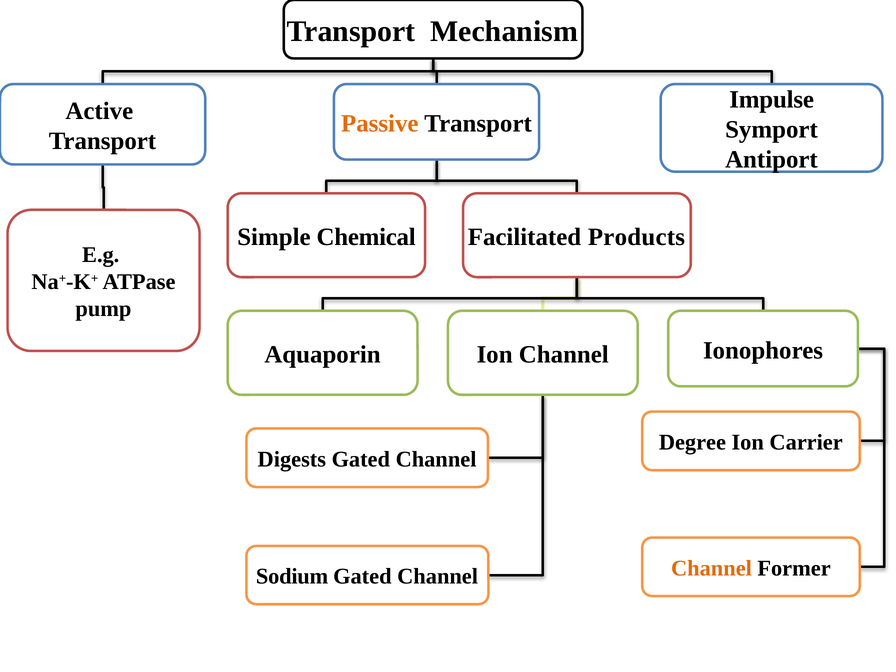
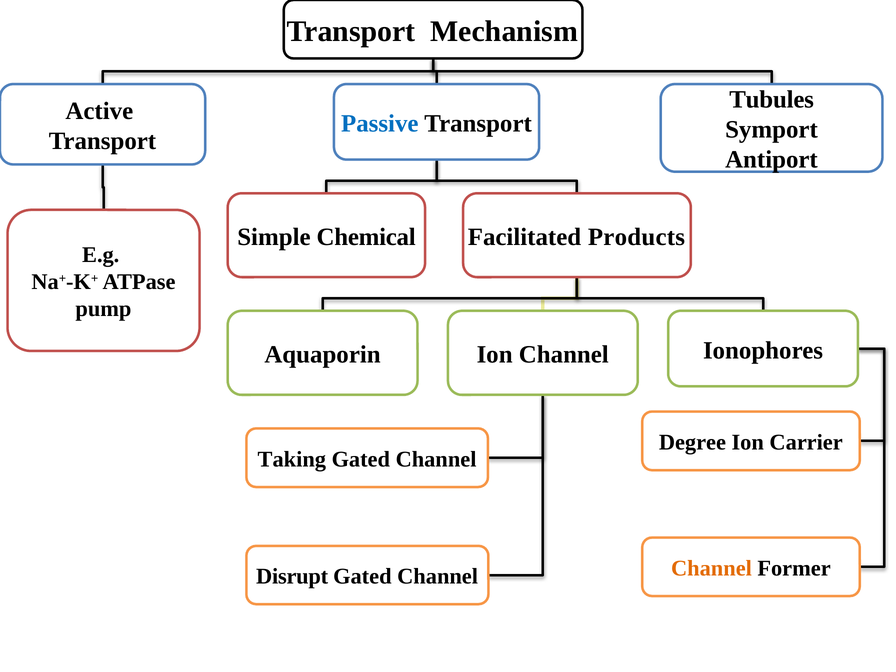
Impulse: Impulse -> Tubules (772, 100)
Passive colour: orange -> blue (380, 124)
Digests: Digests -> Taking (292, 459)
Sodium: Sodium -> Disrupt (292, 577)
